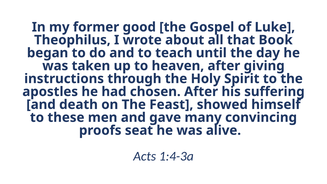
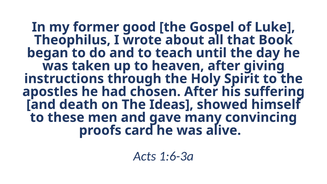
Feast: Feast -> Ideas (171, 105)
seat: seat -> card (139, 130)
1:4-3a: 1:4-3a -> 1:6-3a (176, 156)
